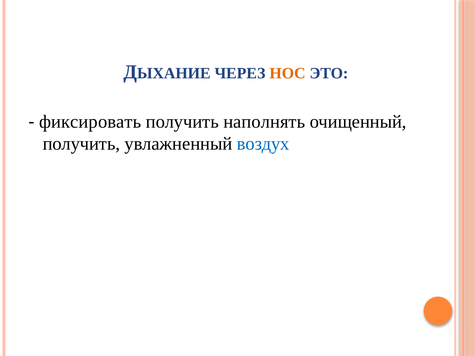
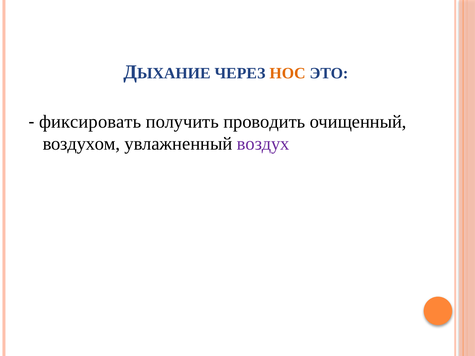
наполнять: наполнять -> проводить (264, 122)
получить: получить -> воздухом (81, 144)
воздух colour: blue -> purple (263, 144)
